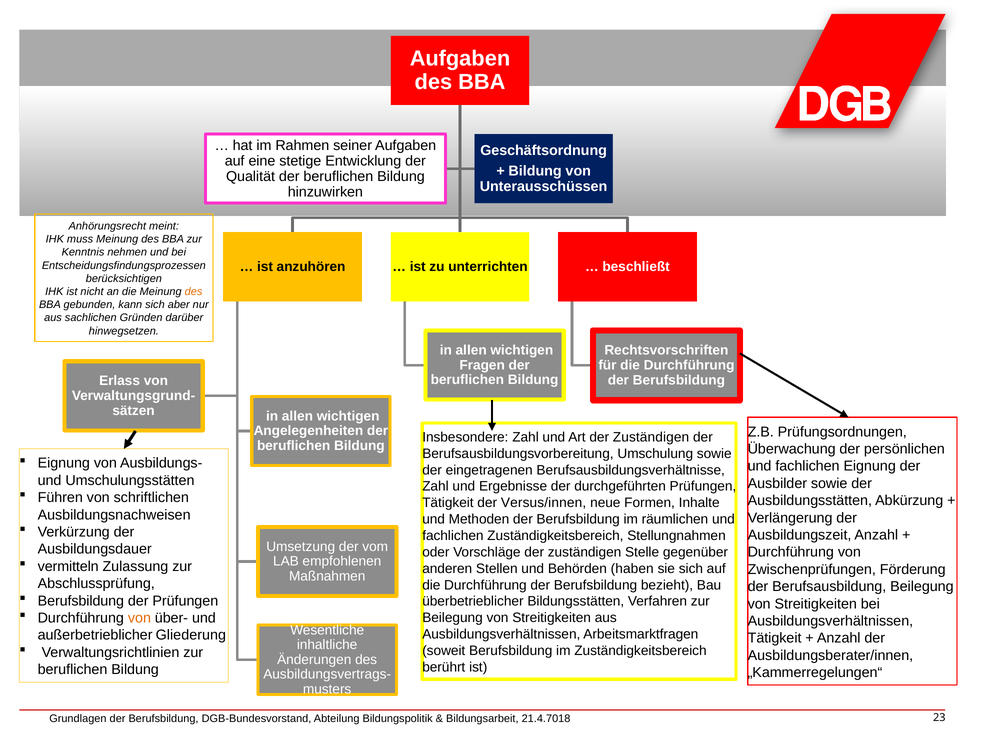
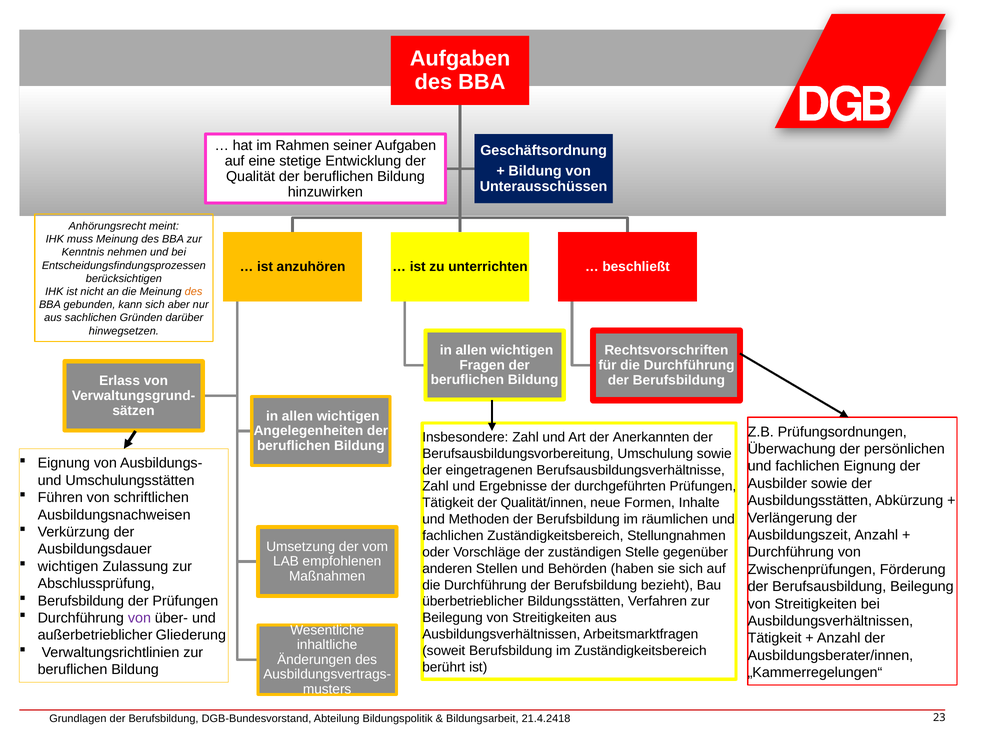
Art der Zuständigen: Zuständigen -> Anerkannten (651, 437)
Versus/innen: Versus/innen -> Qualität/innen (544, 503)
vermitteln: vermitteln -> wichtigen (68, 566)
von colour: orange -> purple (139, 618)
21.4.7018: 21.4.7018 -> 21.4.2418 (546, 718)
